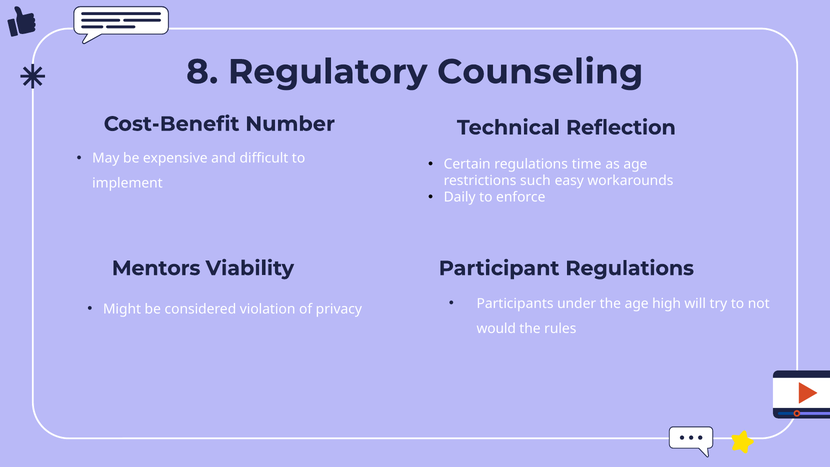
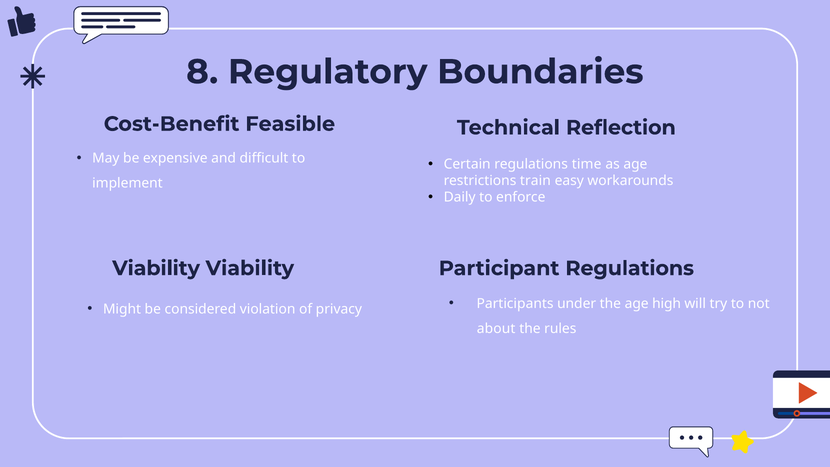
Counseling: Counseling -> Boundaries (540, 72)
Number: Number -> Feasible (290, 124)
such: such -> train (535, 181)
Mentors: Mentors -> Viability (156, 268)
would: would -> about (496, 328)
